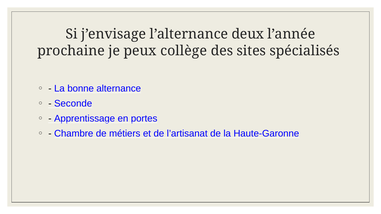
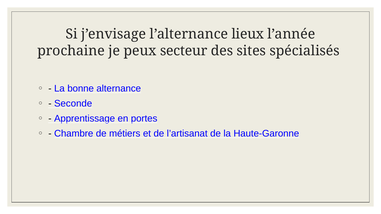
deux: deux -> lieux (248, 34)
collège: collège -> secteur (184, 51)
